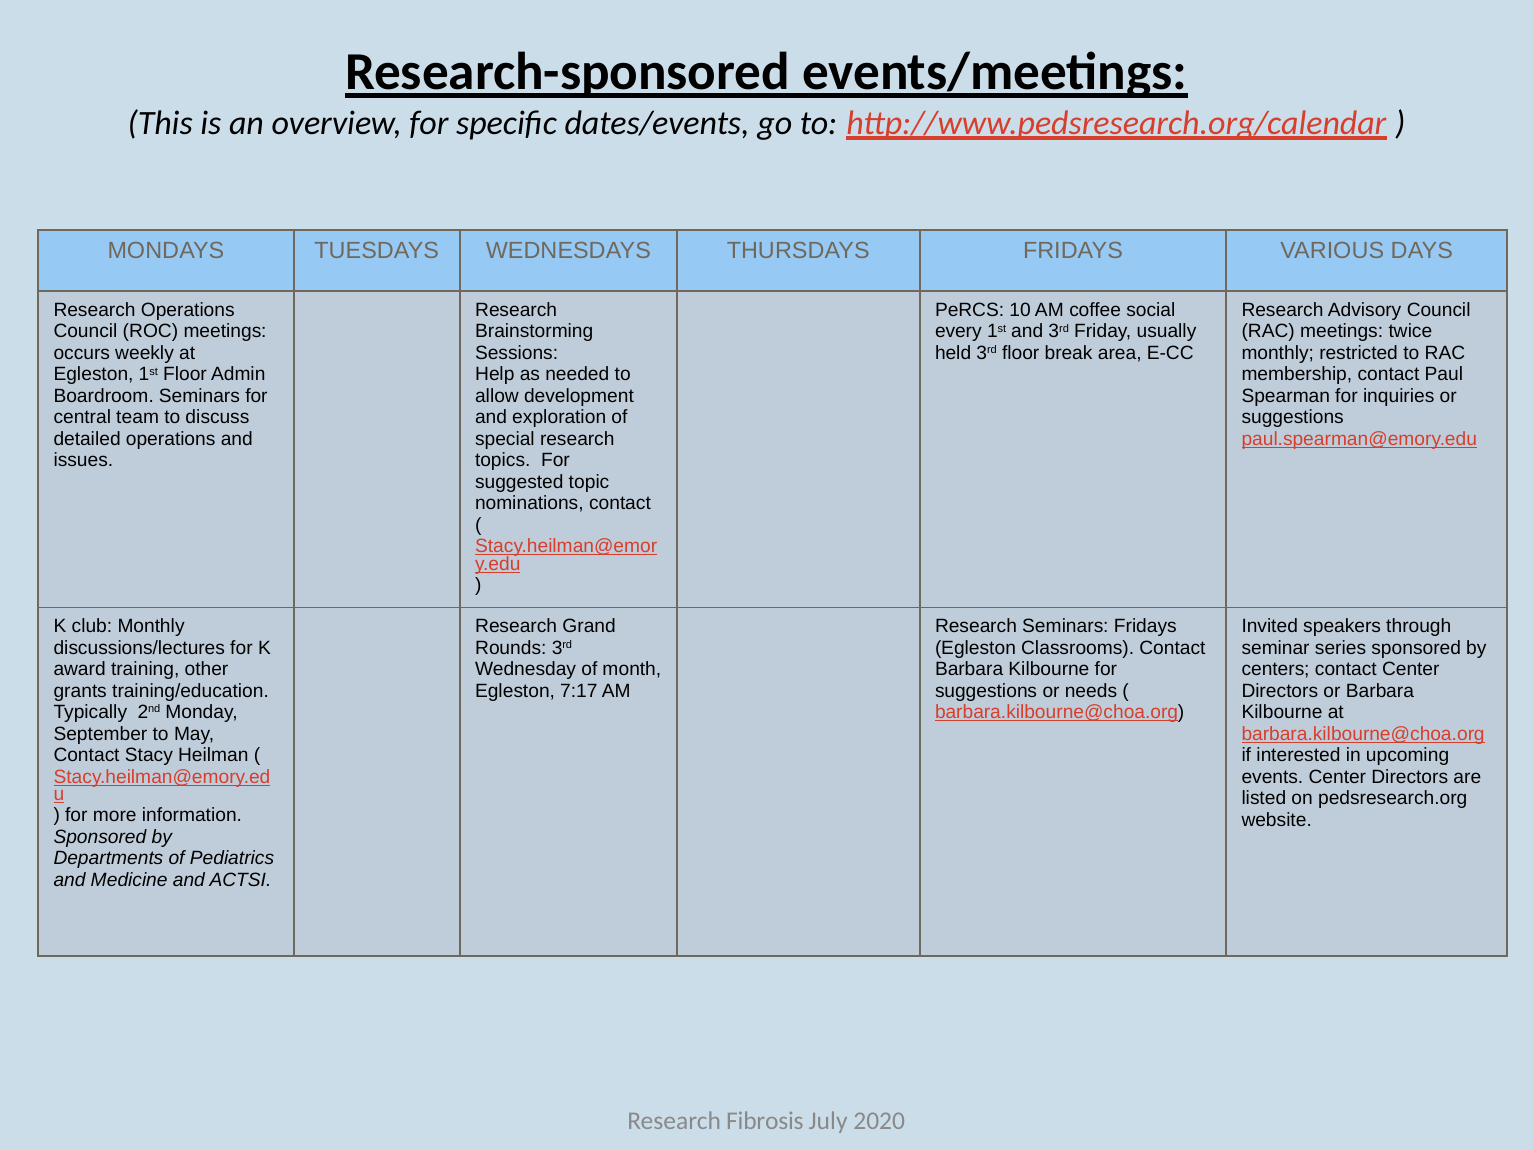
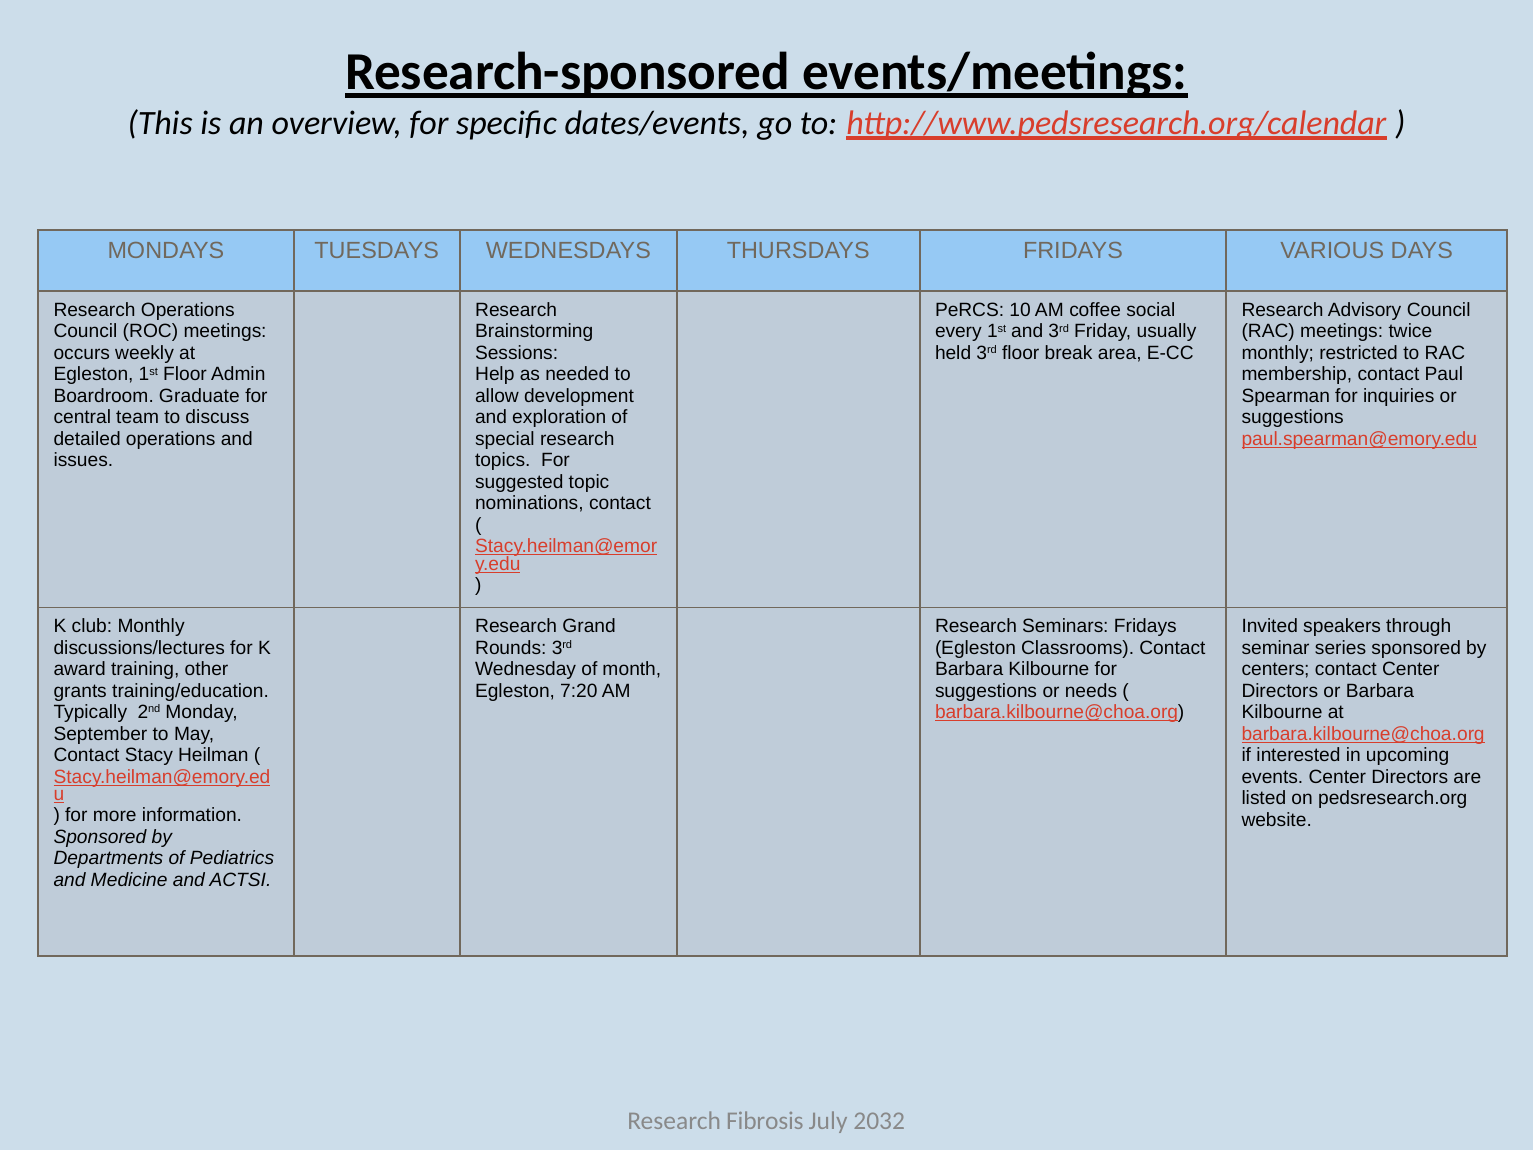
Boardroom Seminars: Seminars -> Graduate (199, 396)
7:17: 7:17 -> 7:20 (579, 691)
2020: 2020 -> 2032 (879, 1121)
